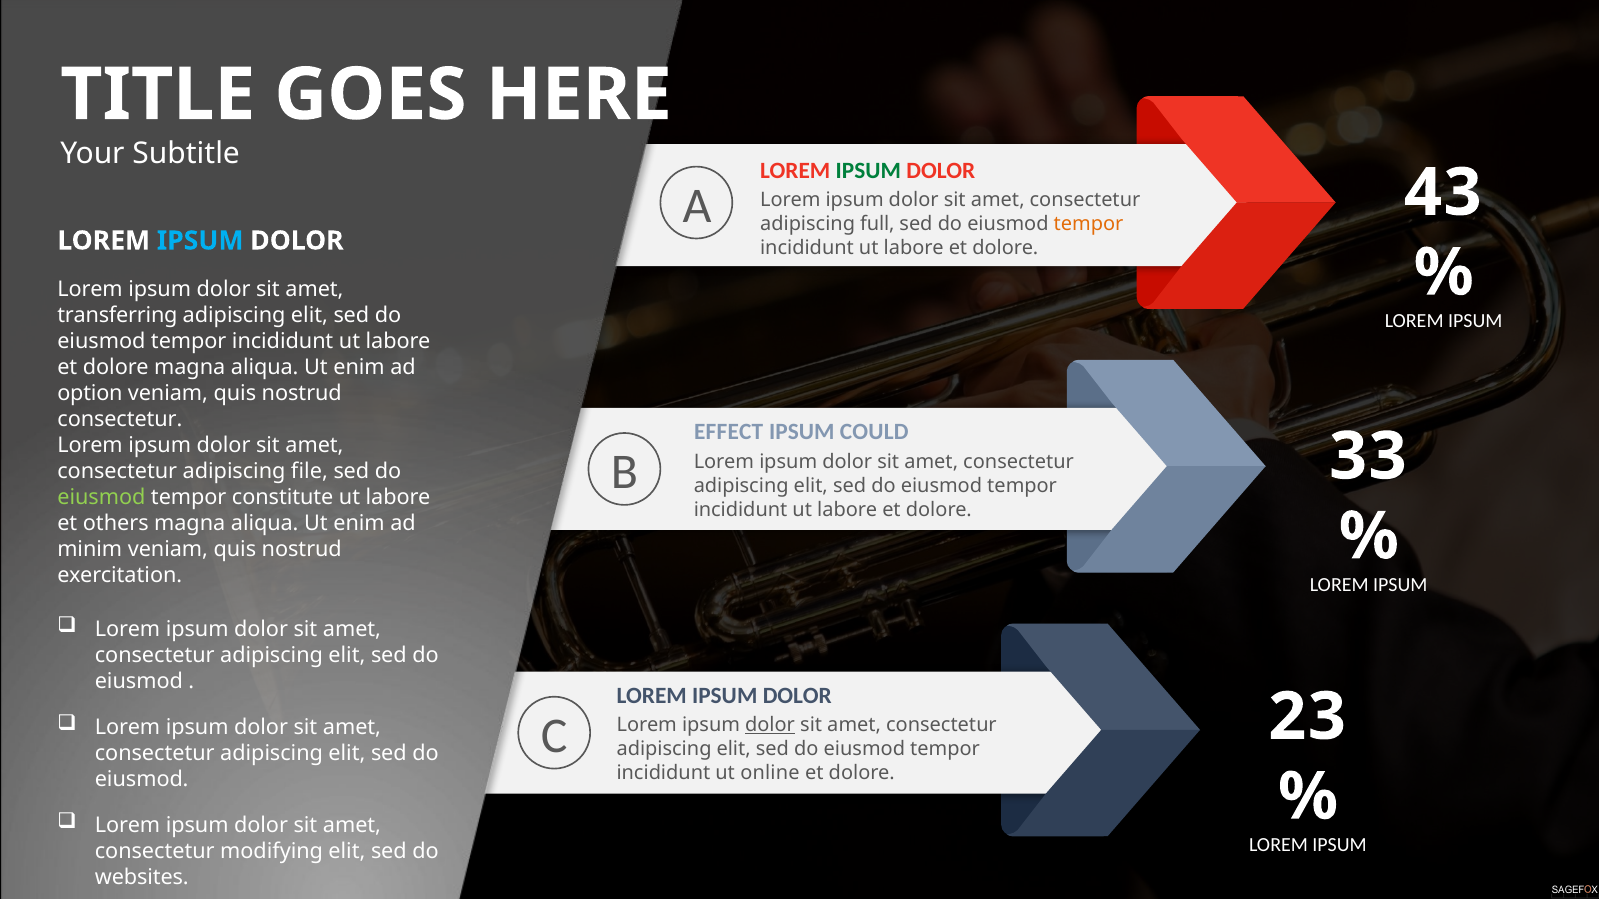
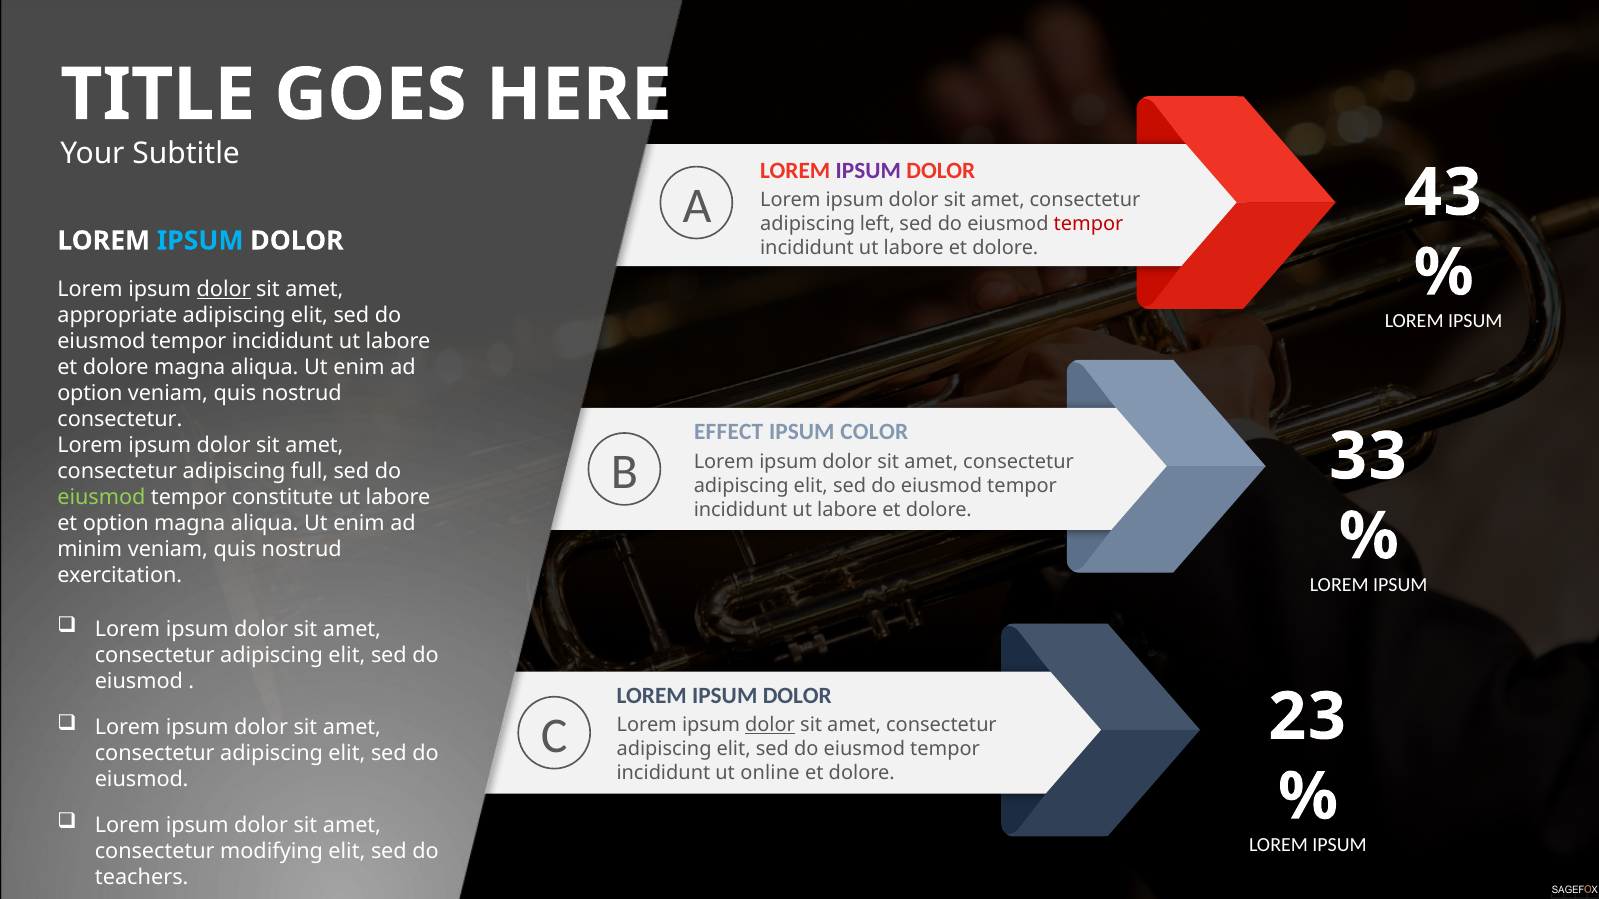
IPSUM colour: green -> purple (868, 171)
full: full -> left (877, 224)
tempor colour: orange -> red (1089, 224)
dolor underline: none -> present (224, 289)
transferring: transferring -> appropriate (117, 316)
COULD: COULD -> COLOR (874, 432)
file: file -> full (310, 472)
et others: others -> option (116, 524)
websites: websites -> teachers (142, 878)
